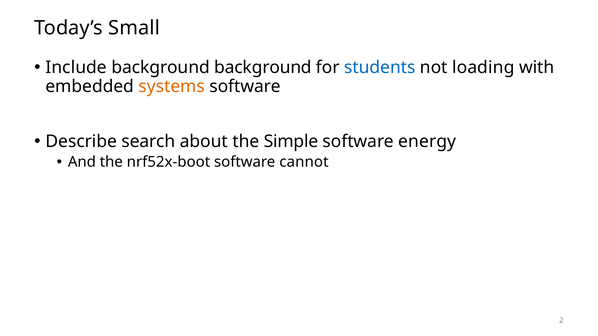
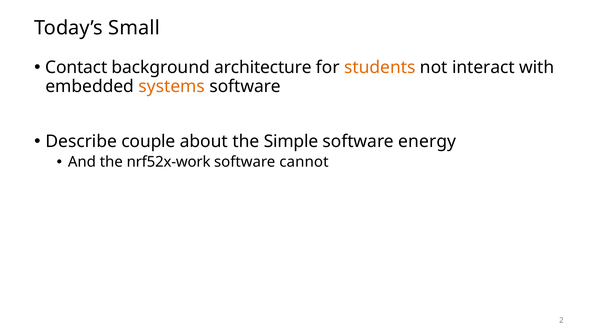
Include: Include -> Contact (76, 68)
background background: background -> architecture (263, 68)
students colour: blue -> orange (380, 68)
loading: loading -> interact (483, 68)
search: search -> couple (148, 142)
nrf52x-boot: nrf52x-boot -> nrf52x-work (169, 162)
